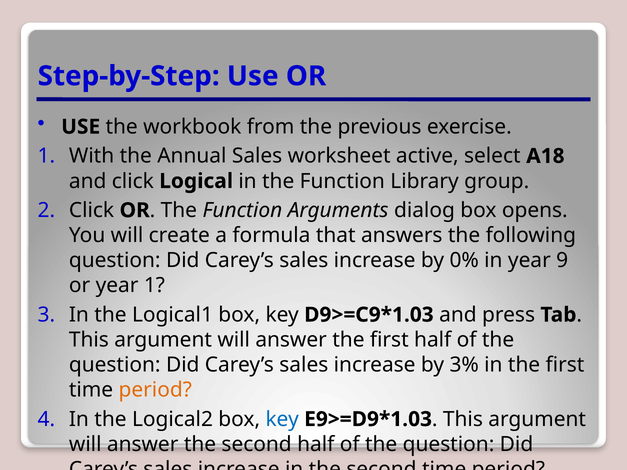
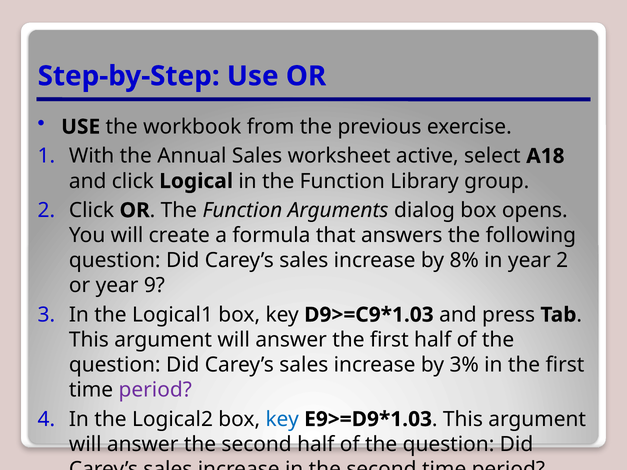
0%: 0% -> 8% (464, 261)
year 9: 9 -> 2 (562, 261)
year 1: 1 -> 9 (154, 286)
period colour: orange -> purple (155, 390)
